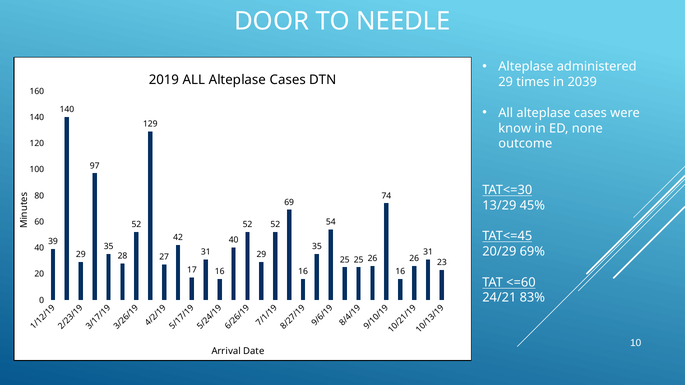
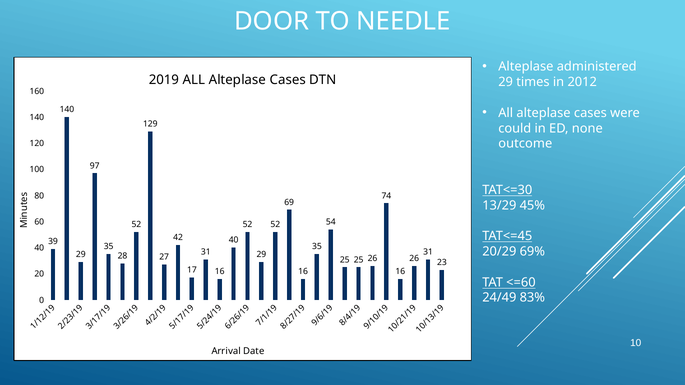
2039: 2039 -> 2012 (582, 82)
know: know -> could (515, 128)
24/21: 24/21 -> 24/49 (499, 298)
